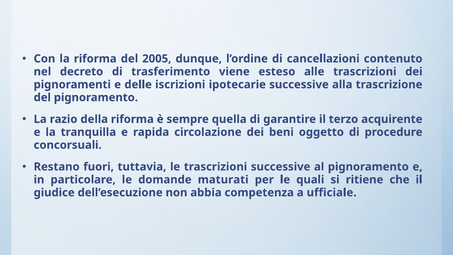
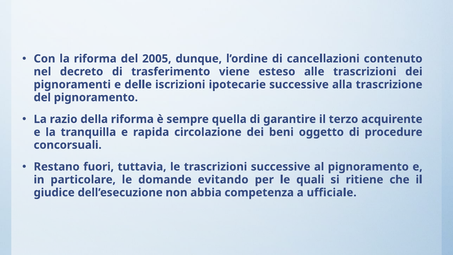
maturati: maturati -> evitando (223, 180)
